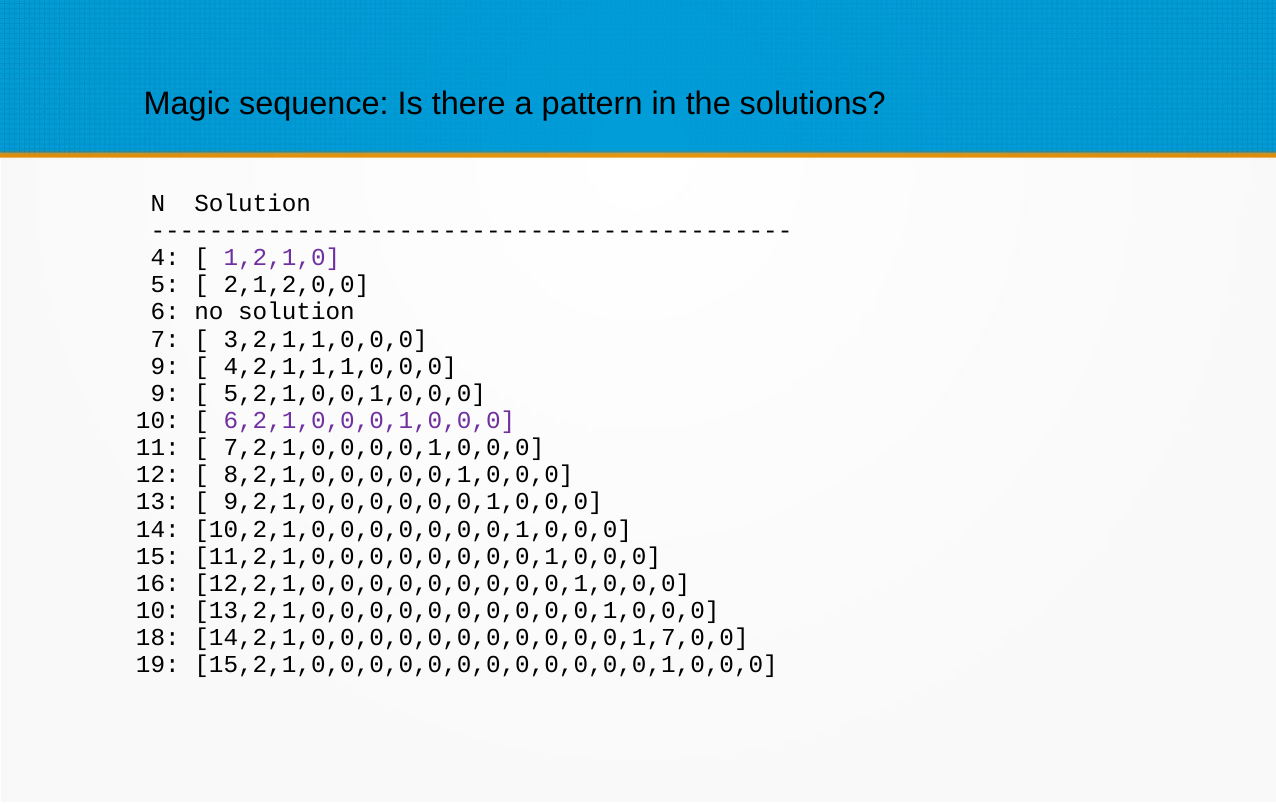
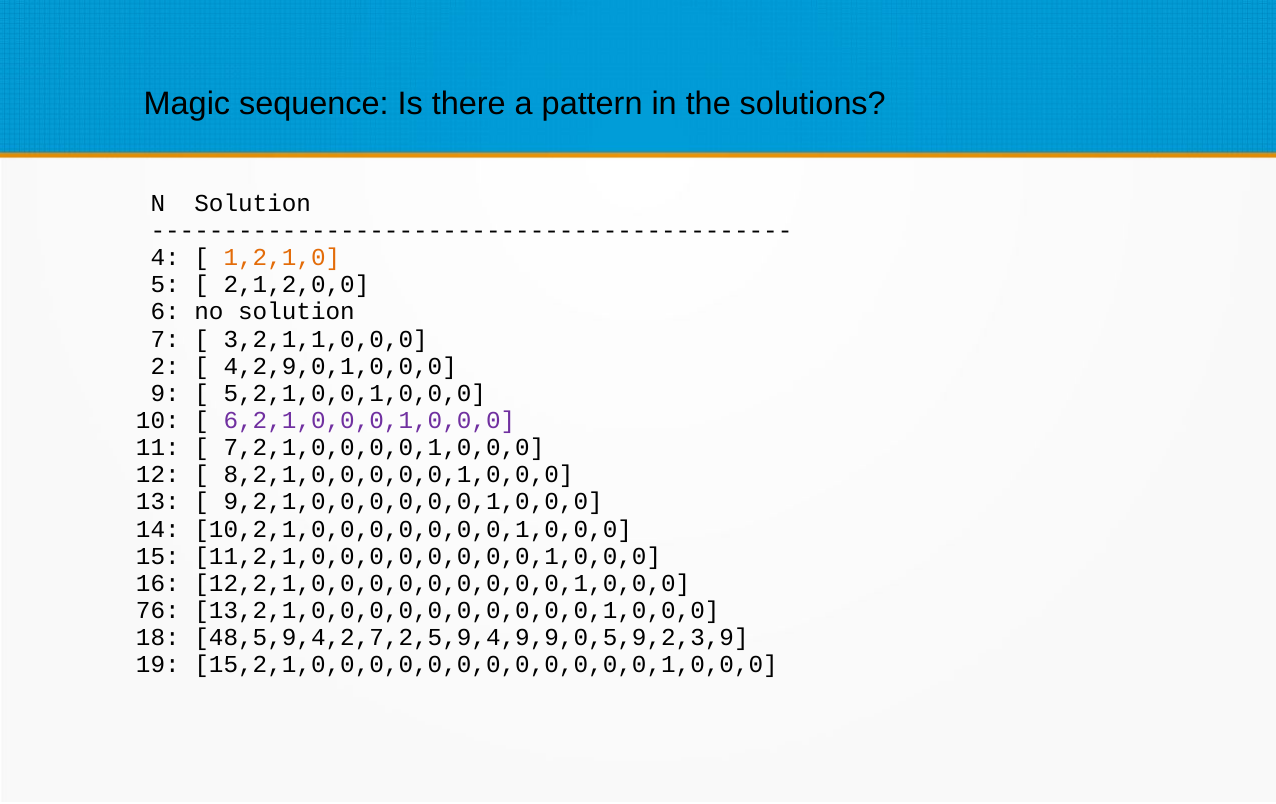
1,2,1,0 colour: purple -> orange (282, 258)
9: 9 -> 2 (165, 366)
4,2,1,1,1,0,0,0: 4,2,1,1,1,0,0,0 -> 4,2,9,0,1,0,0,0 (340, 366)
10: 10 -> 76 (158, 610)
14,2,1,0,0,0,0,0,0,0,0,0,0,0,1,7,0,0: 14,2,1,0,0,0,0,0,0,0,0,0,0,0,1,7,0,0 -> 48,5,9,4,2,7,2,5,9,4,9,9,0,5,9,2,3,9 (471, 638)
